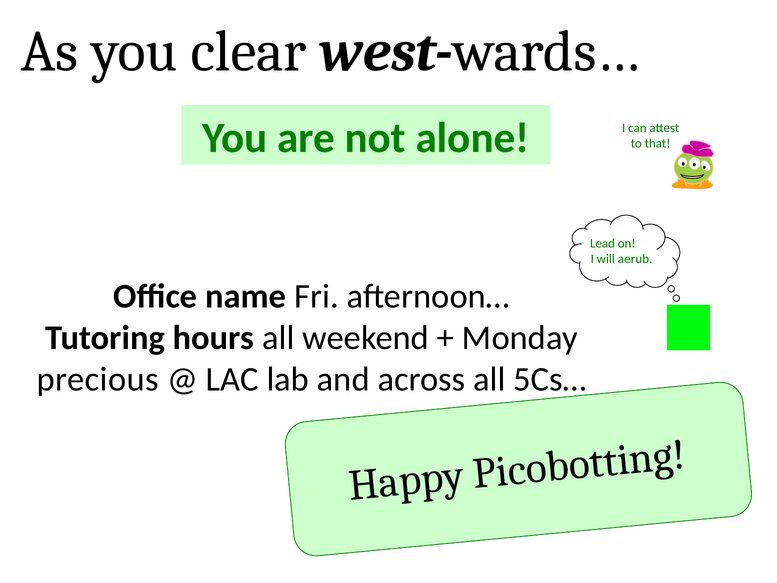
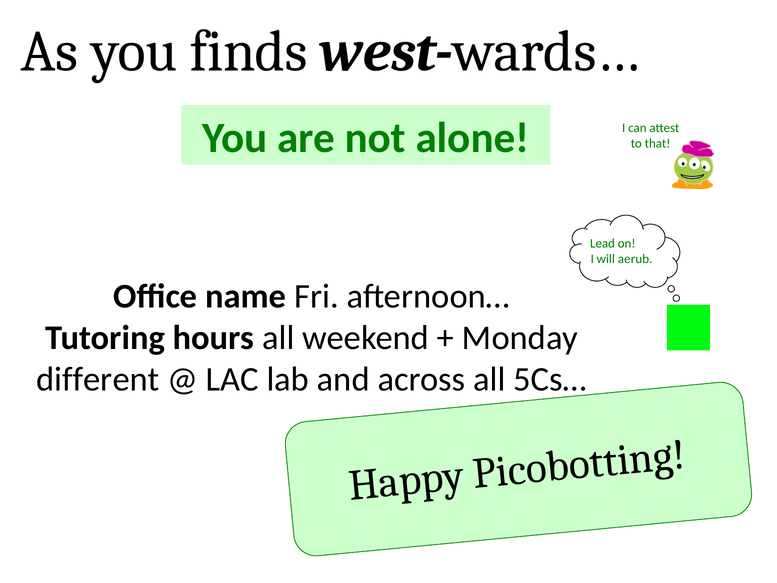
clear: clear -> finds (249, 51)
precious: precious -> different (98, 379)
